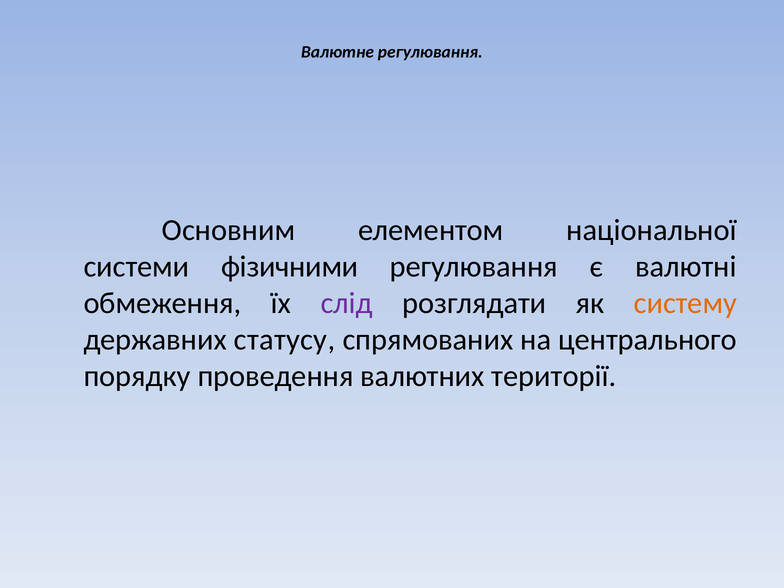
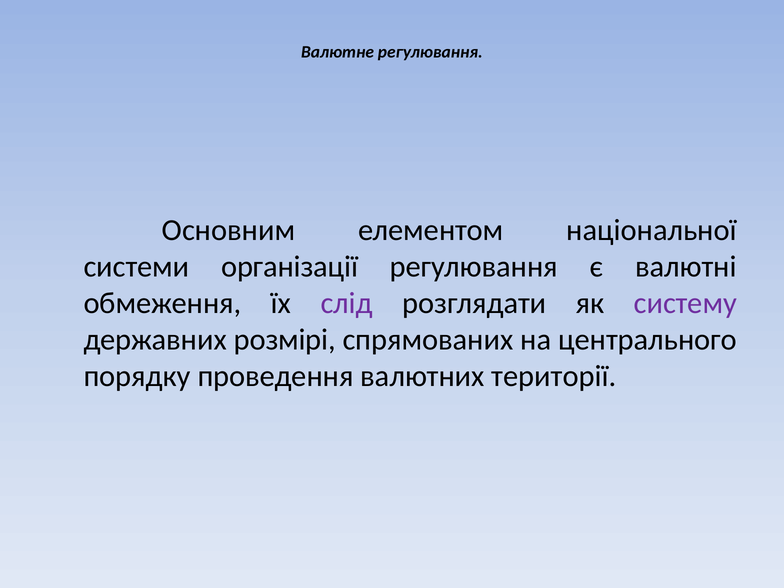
фізичними: фізичними -> організації (290, 267)
систему colour: orange -> purple (685, 303)
статусу: статусу -> розмірі (285, 340)
